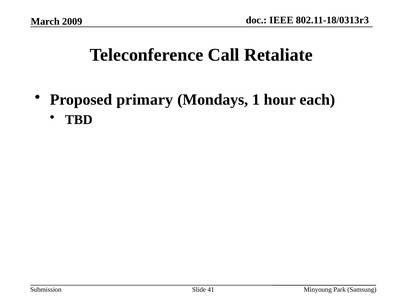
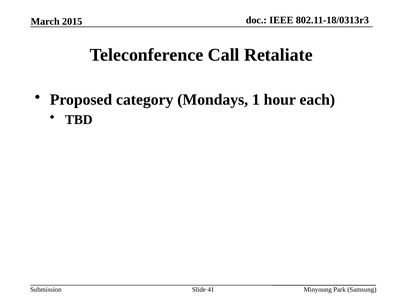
2009: 2009 -> 2015 (72, 22)
primary: primary -> category (145, 100)
